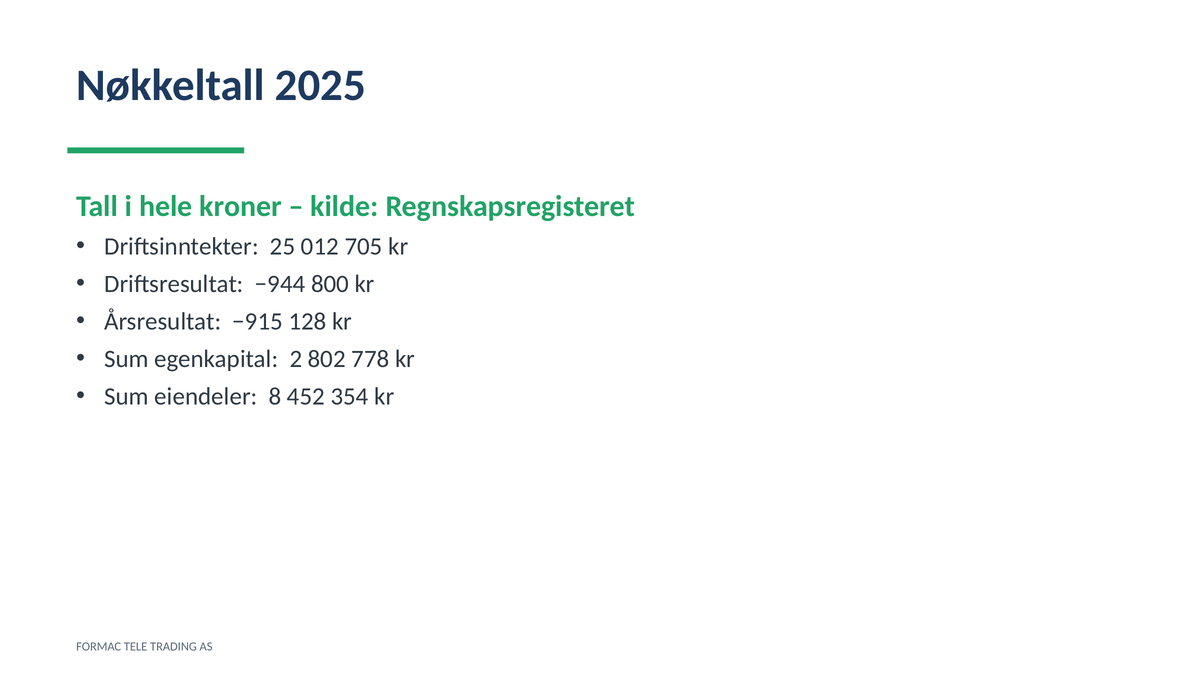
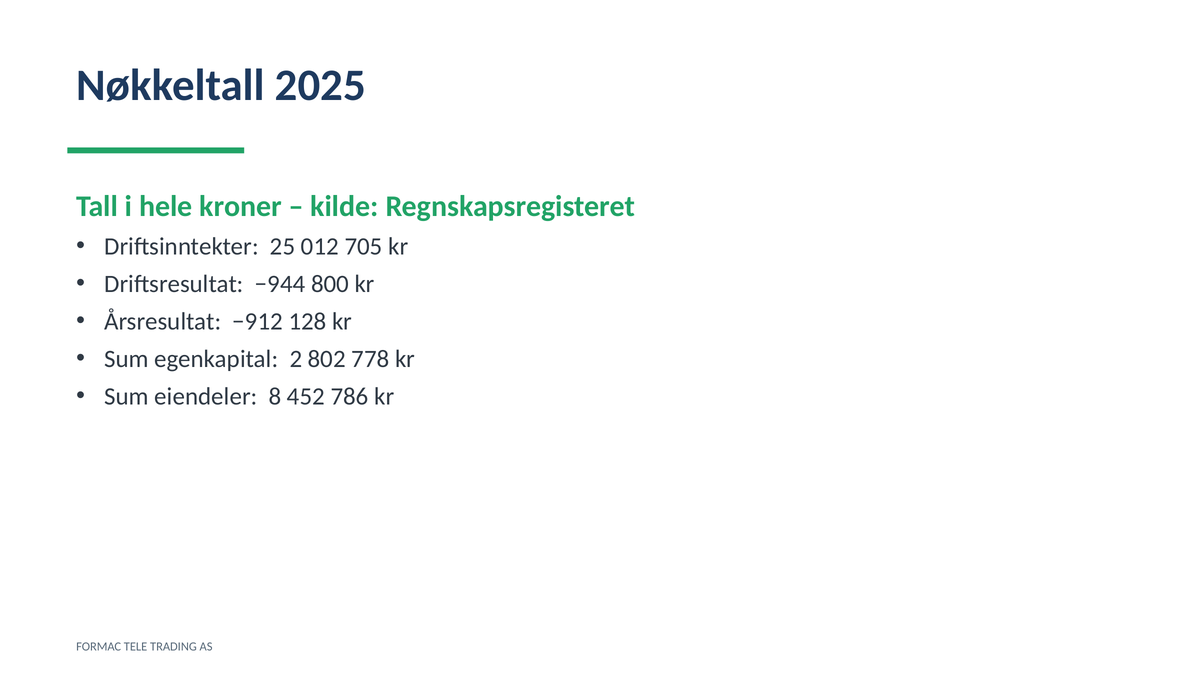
−915: −915 -> −912 (258, 321)
354: 354 -> 786 (350, 396)
